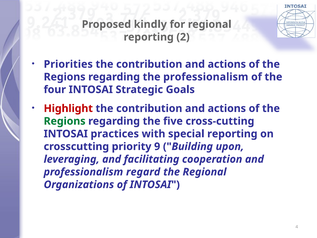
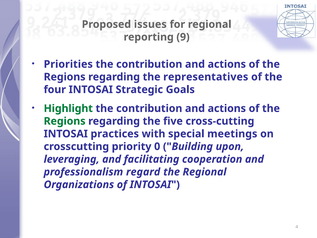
kindly: kindly -> issues (150, 24)
2: 2 -> 9 (183, 37)
the professionalism: professionalism -> representatives (206, 77)
Highlight colour: red -> green (68, 108)
special reporting: reporting -> meetings (232, 134)
9: 9 -> 0 (157, 146)
